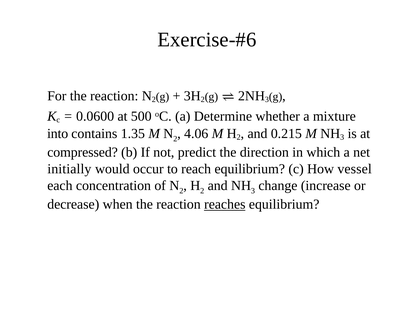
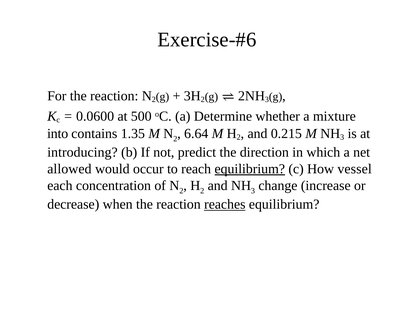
4.06: 4.06 -> 6.64 (196, 133)
compressed: compressed -> introducing (82, 152)
initially: initially -> allowed (69, 169)
equilibrium underline: none -> present (250, 169)
